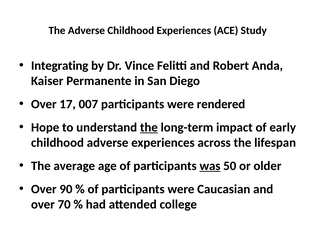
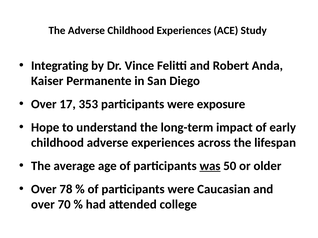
007: 007 -> 353 (88, 104)
rendered: rendered -> exposure (221, 104)
the underline: present -> none (149, 128)
90: 90 -> 78 (66, 190)
